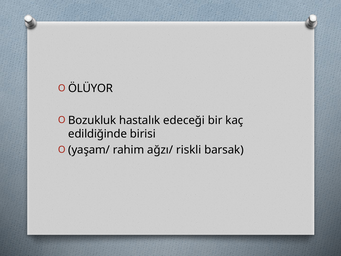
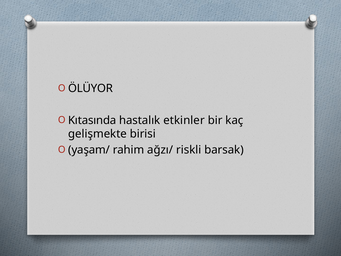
Bozukluk: Bozukluk -> Kıtasında (92, 120)
edeceği: edeceği -> etkinler (184, 120)
edildiğinde: edildiğinde -> gelişmekte (98, 134)
